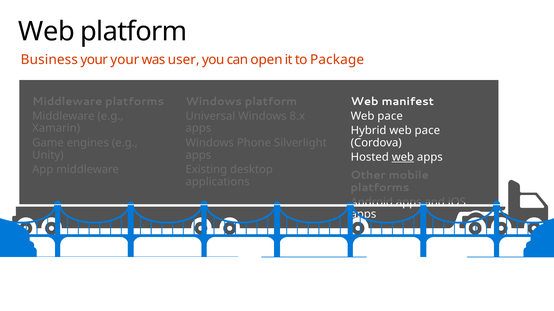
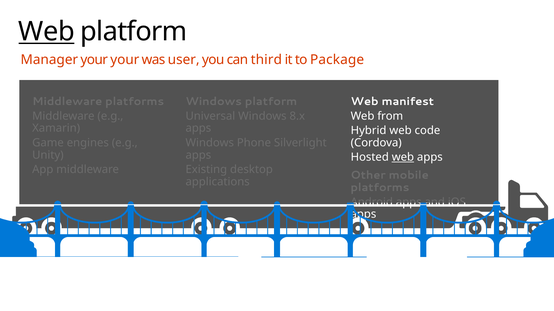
Web underline: none -> present (47, 32)
Business: Business -> Manager (49, 60)
open: open -> third (266, 60)
pace: pace -> from (390, 116)
Hybrid web pace: pace -> code (427, 131)
